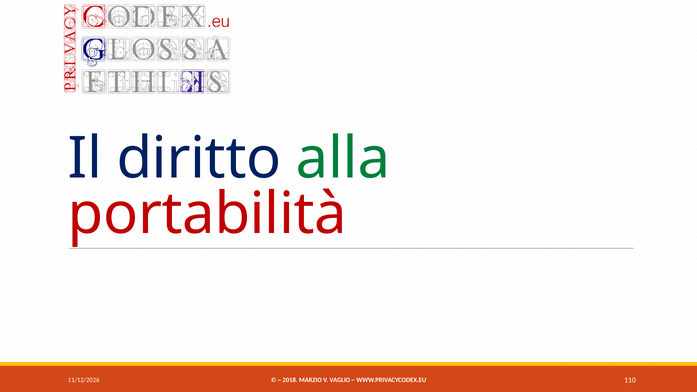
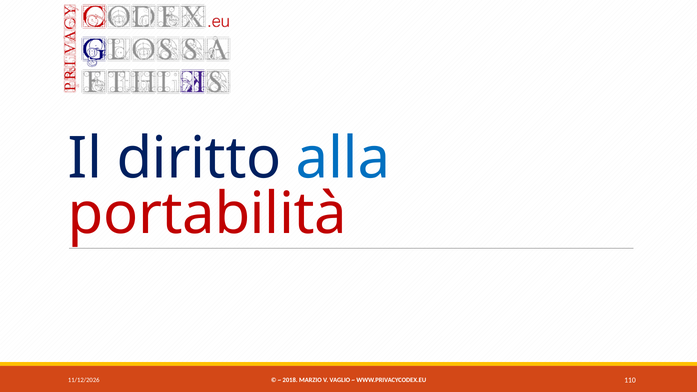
alla colour: green -> blue (343, 159)
